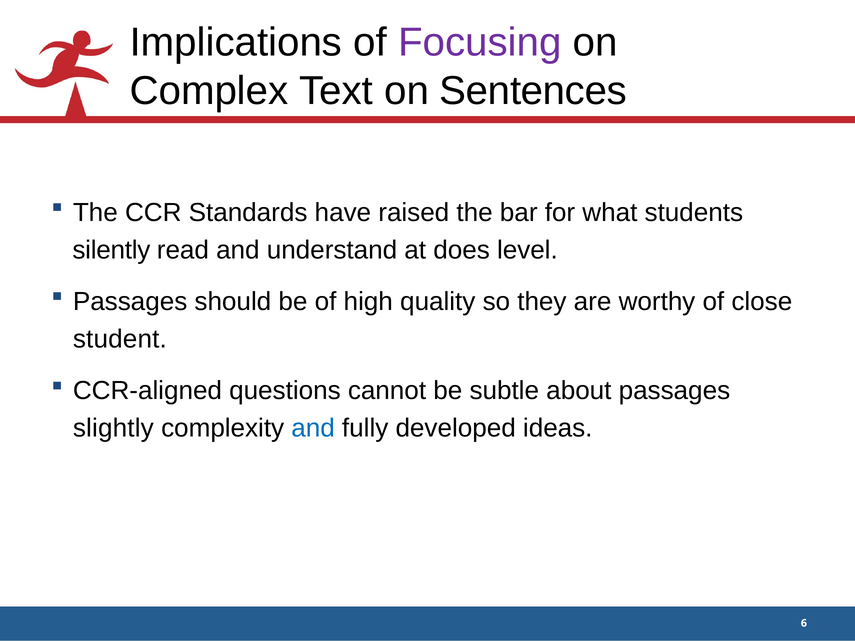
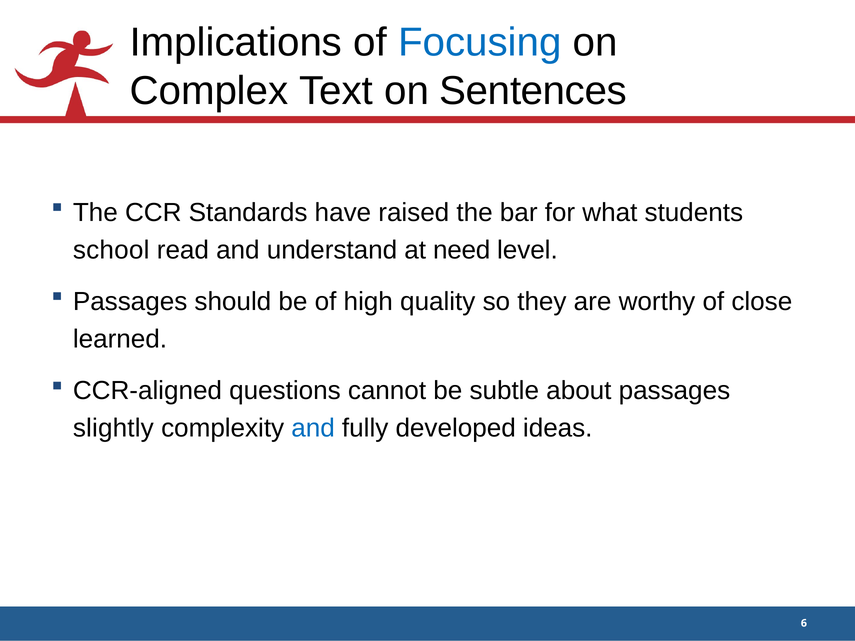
Focusing colour: purple -> blue (480, 42)
silently: silently -> school (111, 250)
does: does -> need (462, 250)
student: student -> learned (120, 339)
